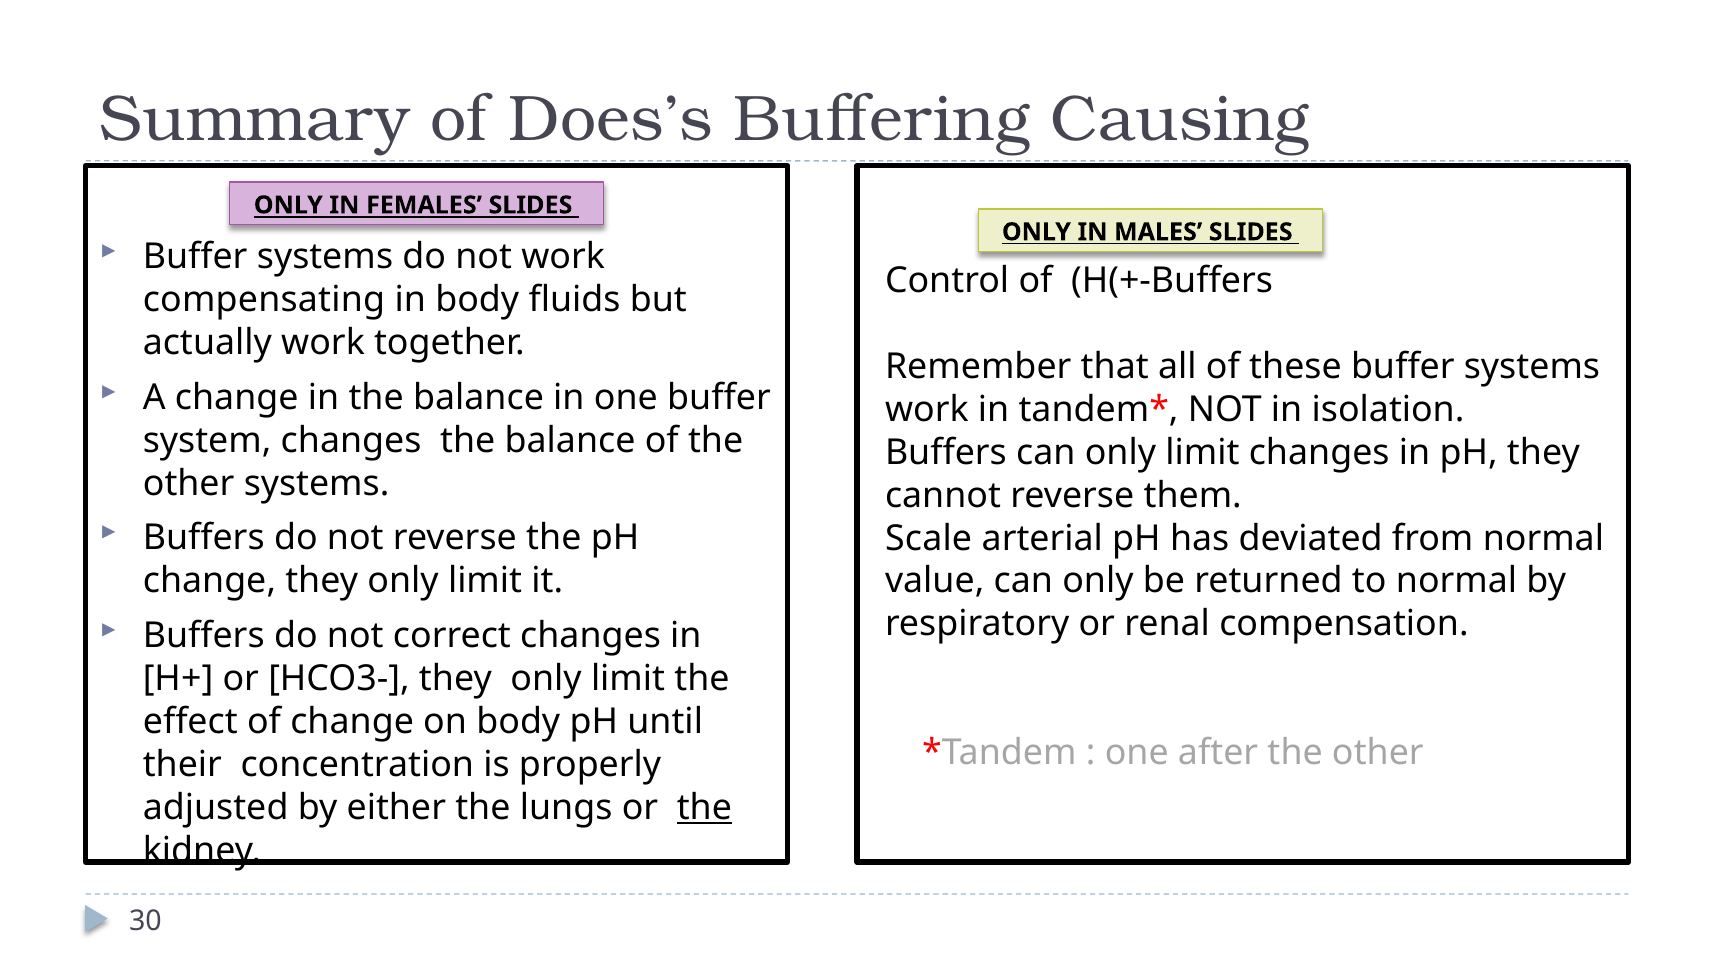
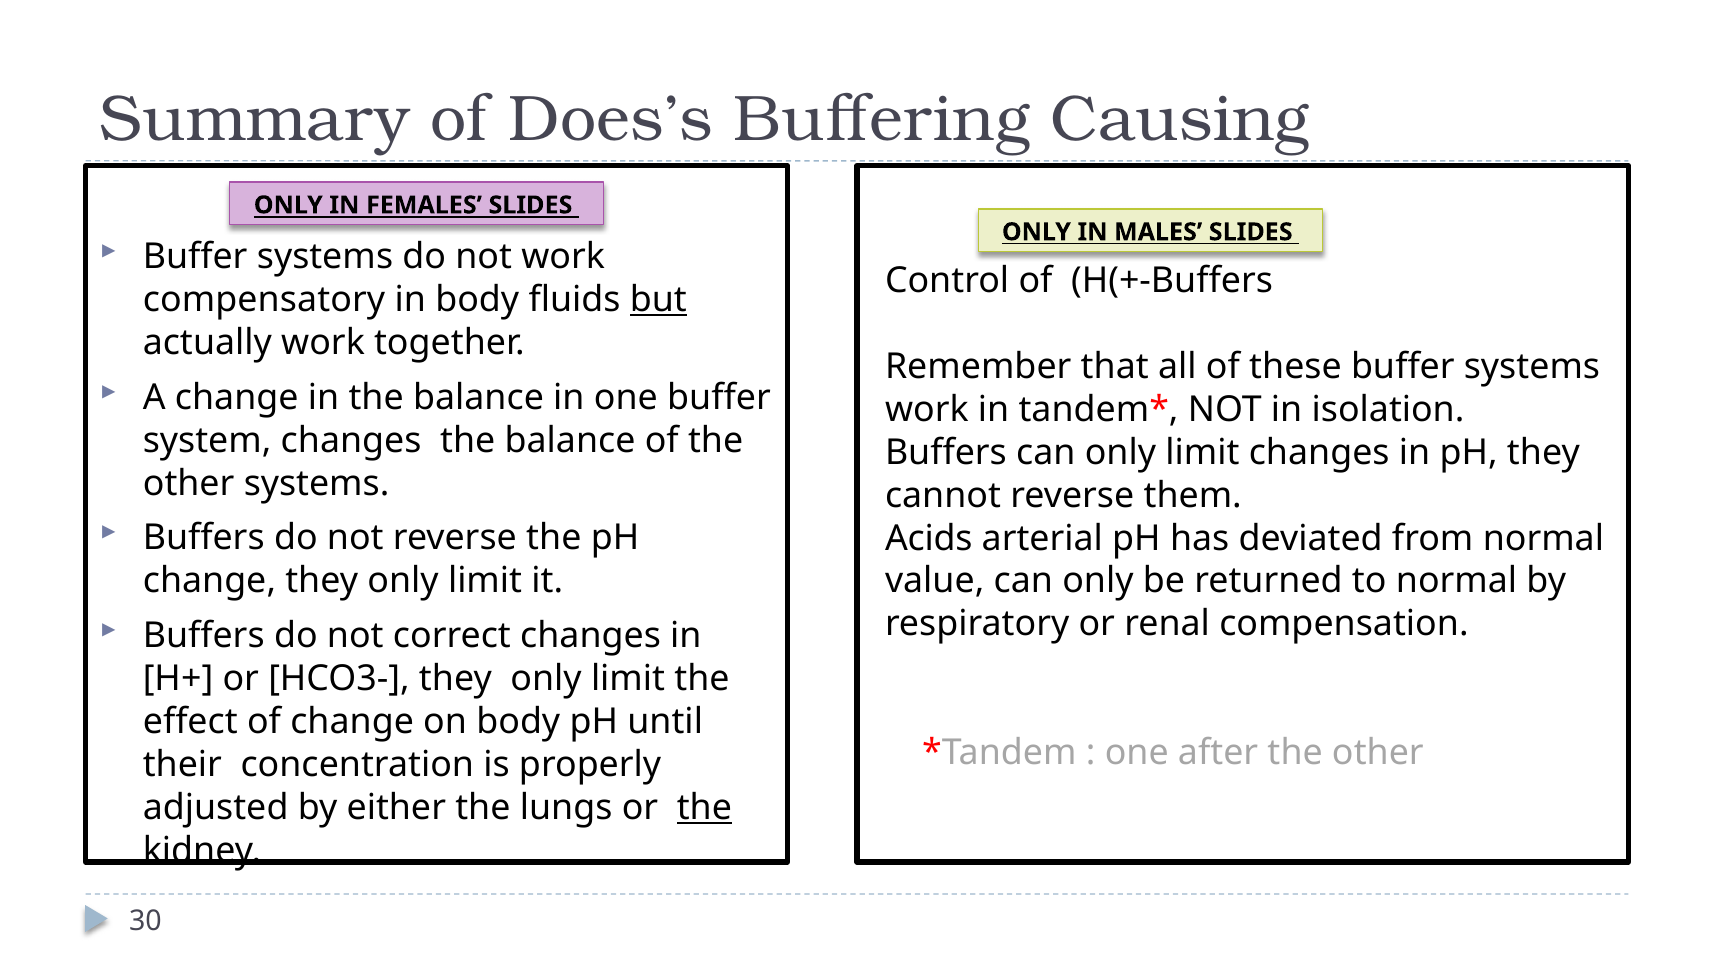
compensating: compensating -> compensatory (264, 299)
but underline: none -> present (658, 299)
Scale: Scale -> Acids (929, 538)
